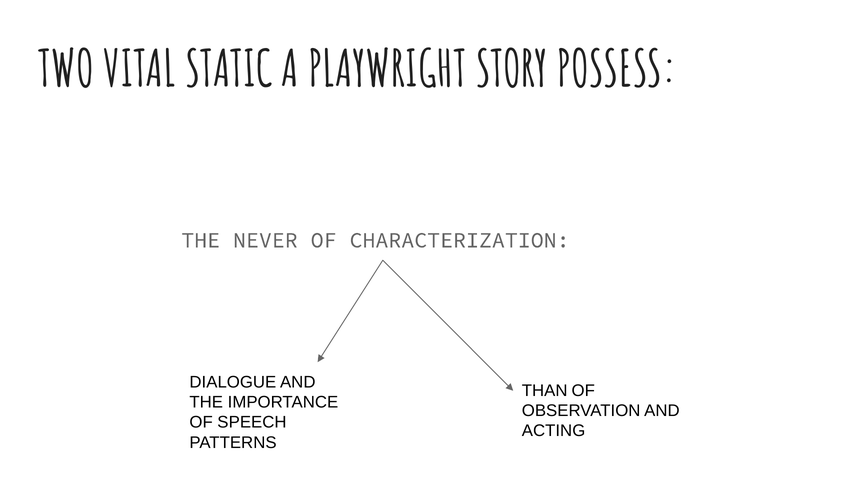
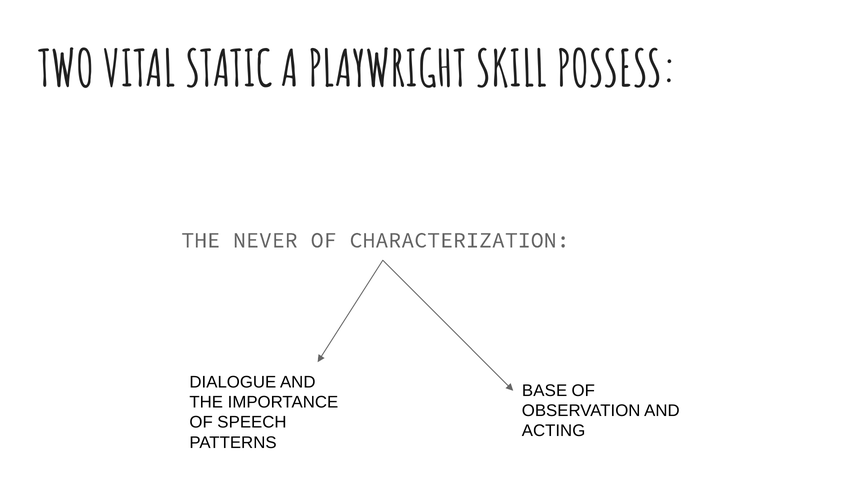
STORY: STORY -> SKILL (512, 70)
THAN: THAN -> BASE (545, 390)
